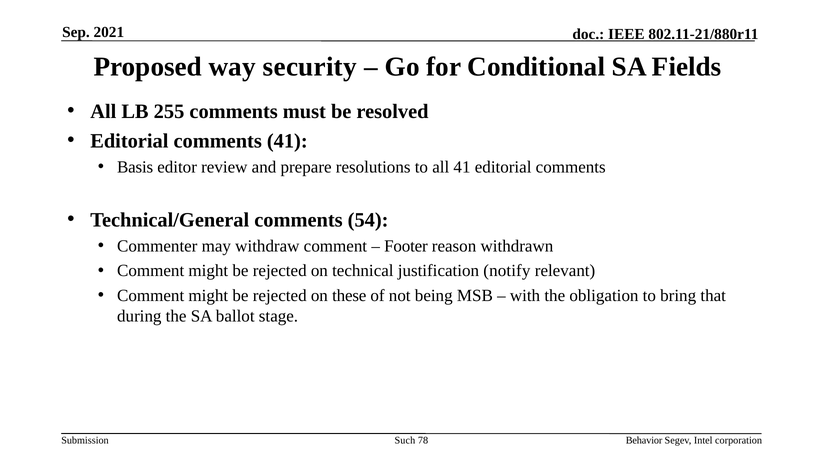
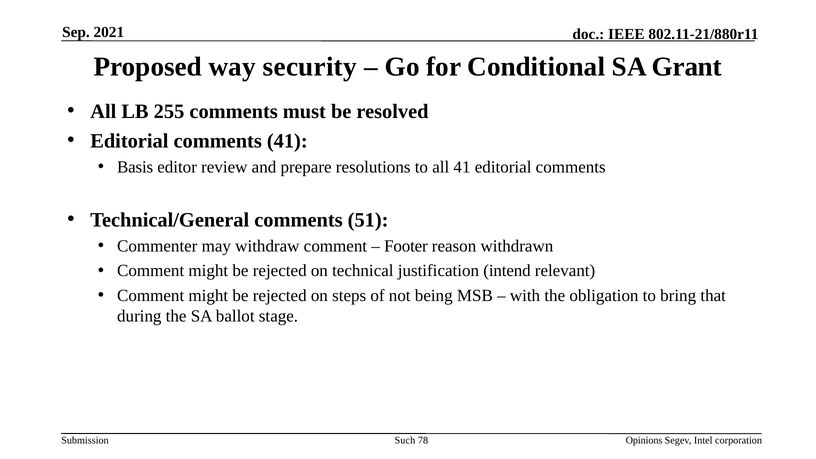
Fields: Fields -> Grant (687, 67)
54: 54 -> 51 (368, 220)
notify: notify -> intend (507, 271)
these: these -> steps (349, 296)
Behavior: Behavior -> Opinions (644, 440)
